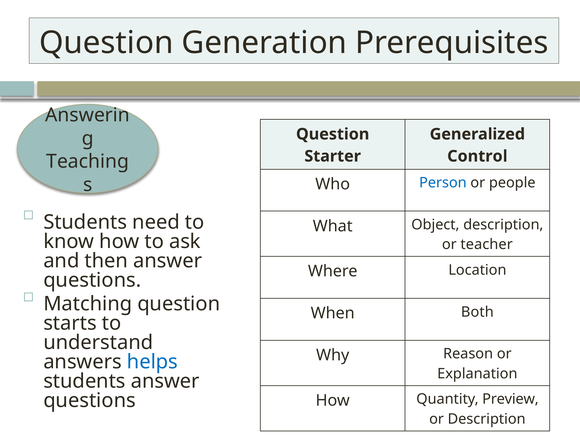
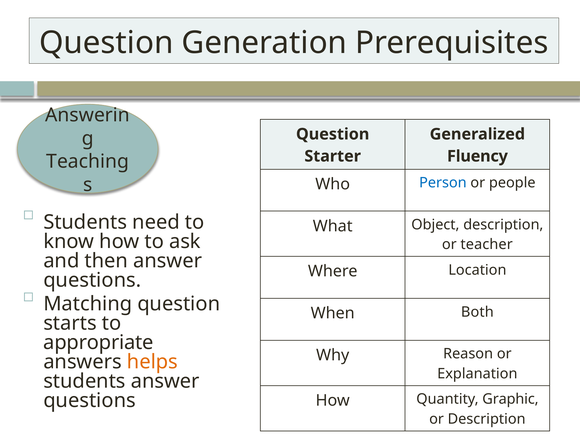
Control: Control -> Fluency (477, 156)
understand: understand -> appropriate (98, 343)
helps colour: blue -> orange (152, 362)
Preview: Preview -> Graphic (510, 399)
